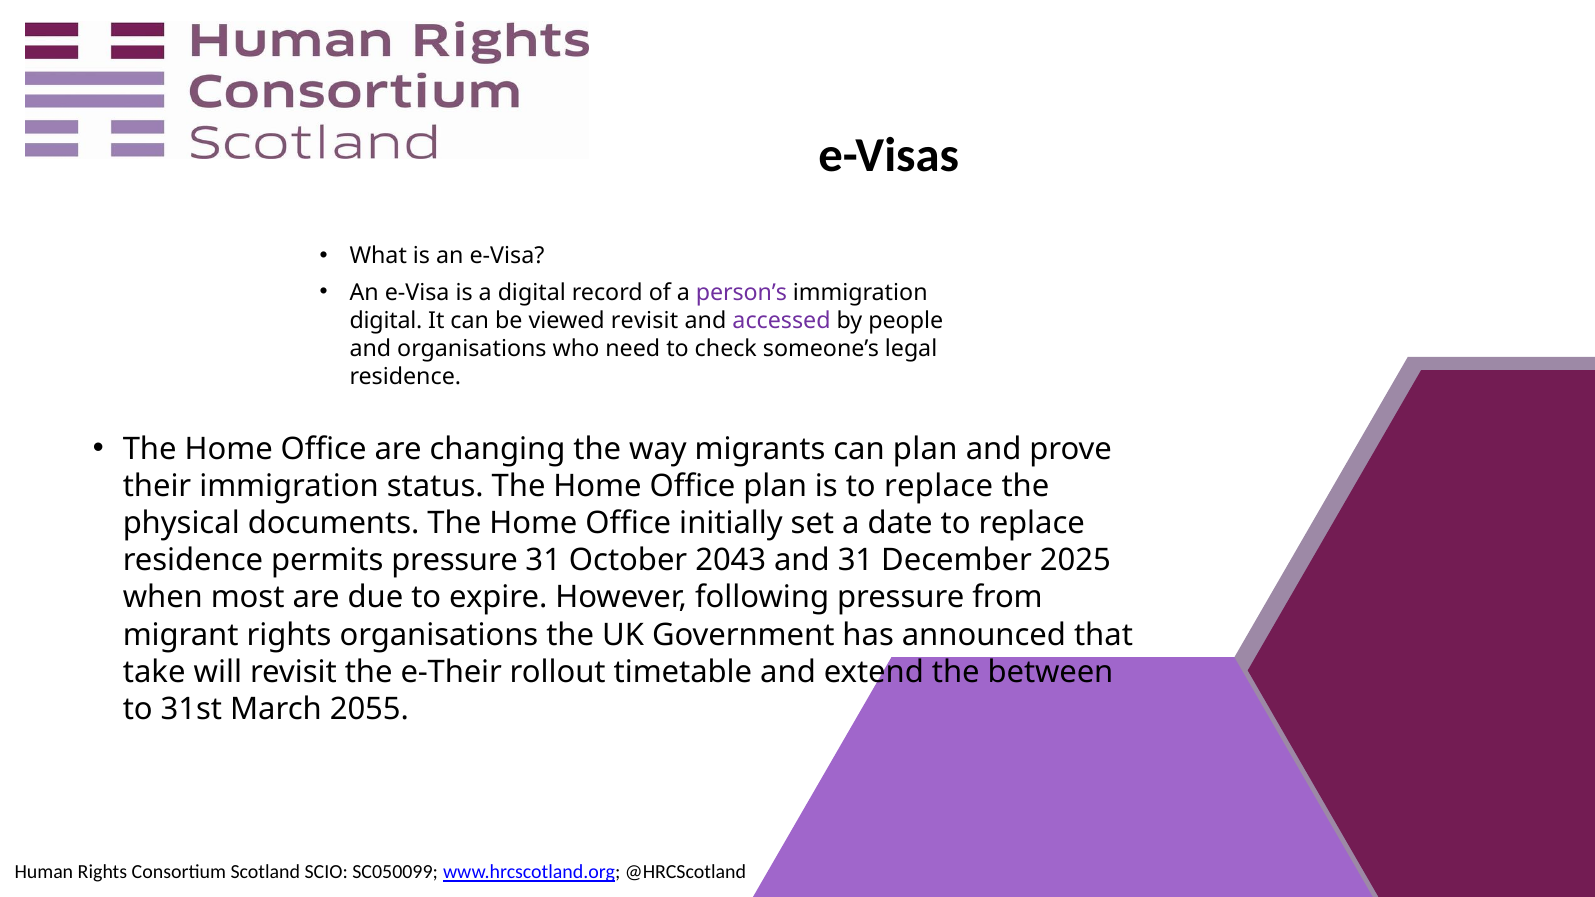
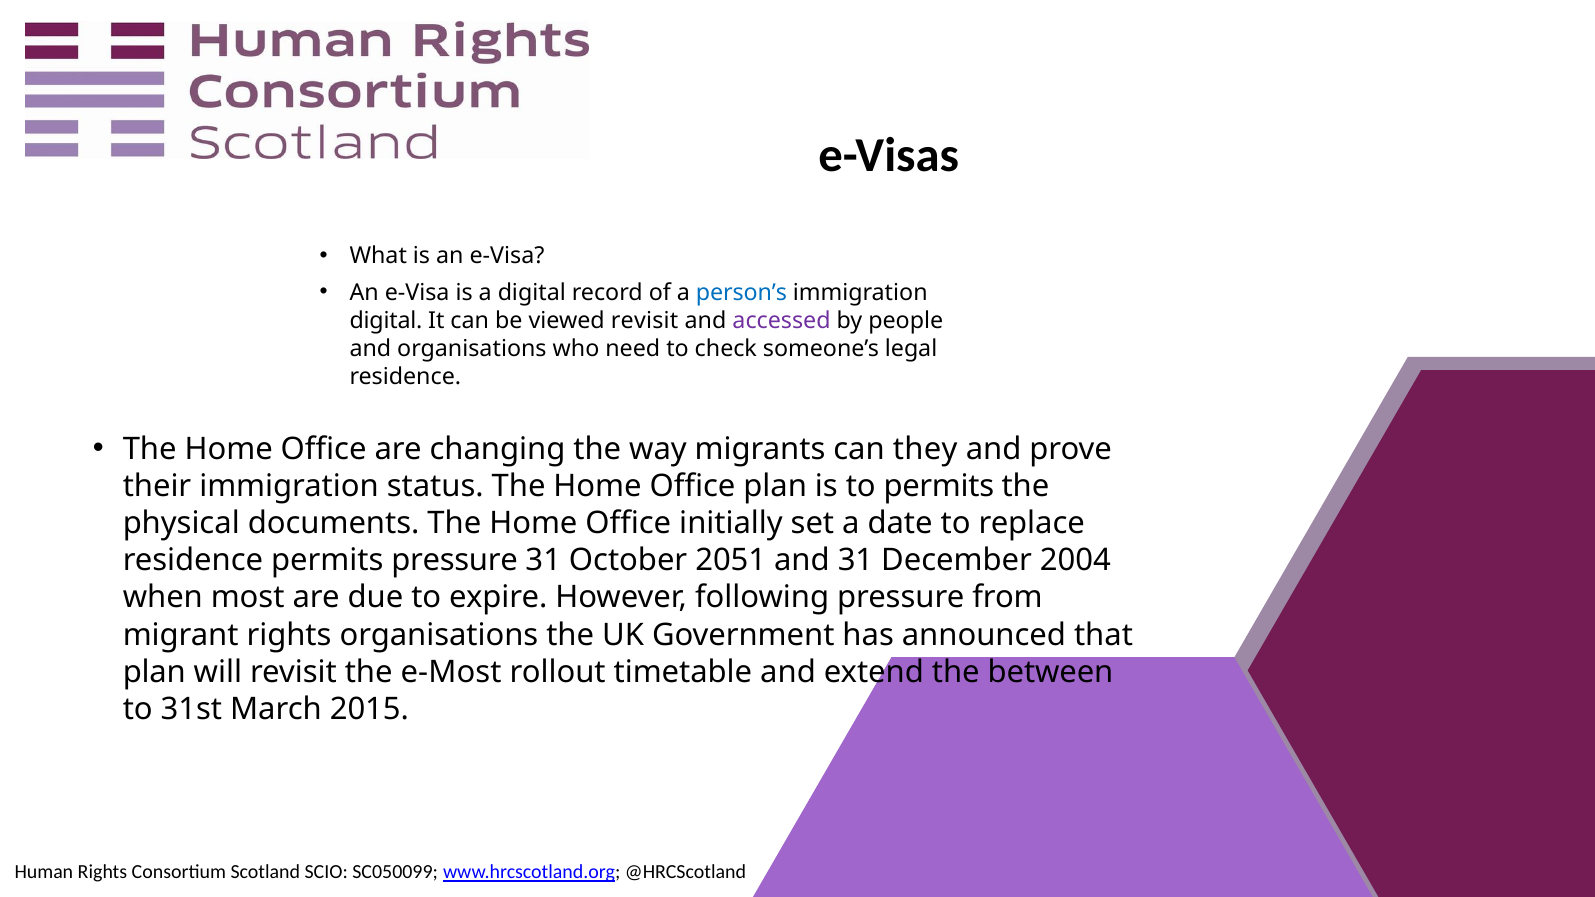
person’s colour: purple -> blue (741, 293)
can plan: plan -> they (925, 449)
is to replace: replace -> permits (939, 486)
2043: 2043 -> 2051 (731, 561)
2025: 2025 -> 2004 (1075, 561)
take: take -> plan (154, 672)
e-Their: e-Their -> e-Most (451, 672)
2055: 2055 -> 2015 (369, 710)
